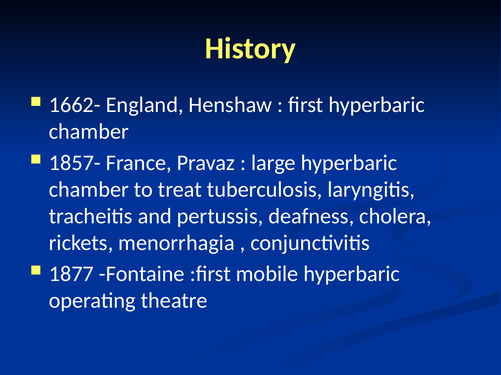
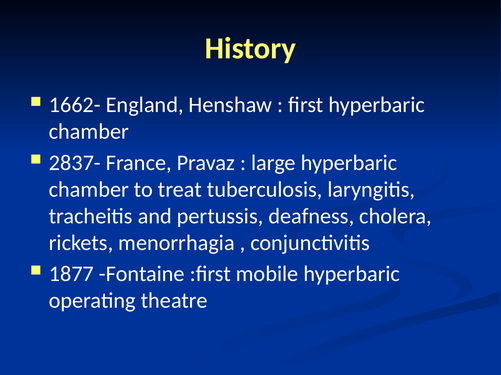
1857-: 1857- -> 2837- (75, 163)
